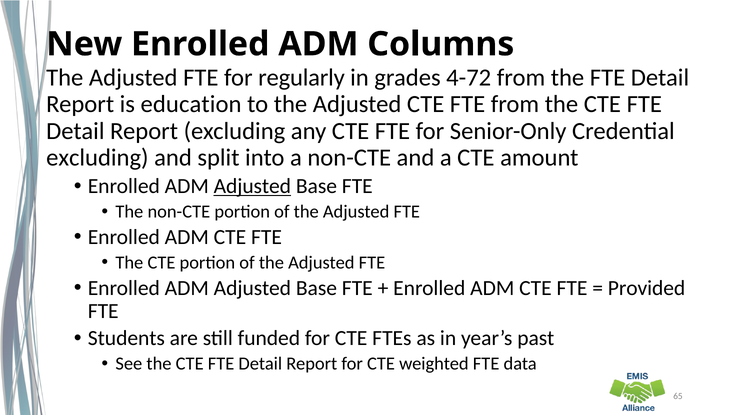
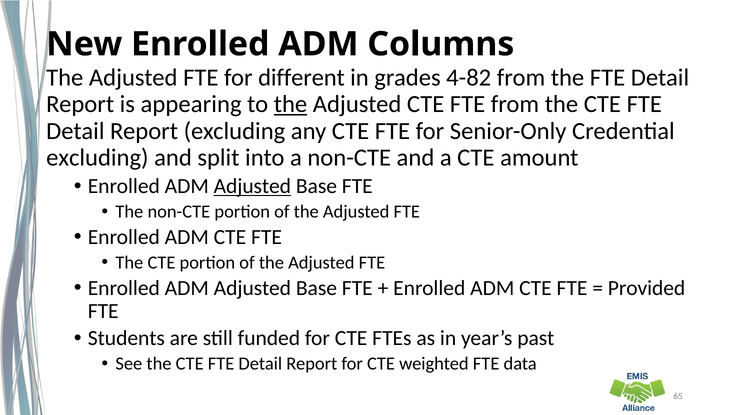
regularly: regularly -> different (301, 78)
4-72: 4-72 -> 4-82 (469, 78)
education: education -> appearing (191, 105)
the underline: none -> present (290, 105)
